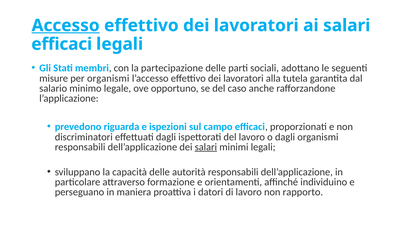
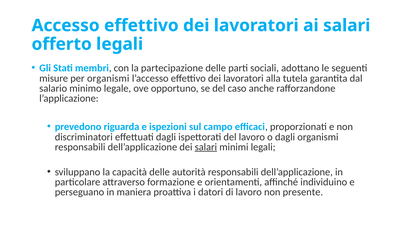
Accesso underline: present -> none (66, 25)
efficaci: efficaci -> offerto (62, 44)
rapporto: rapporto -> presente (303, 192)
